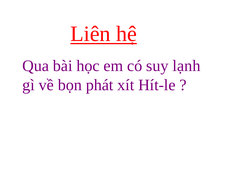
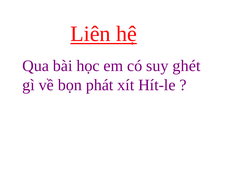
lạnh: lạnh -> ghét (187, 66)
